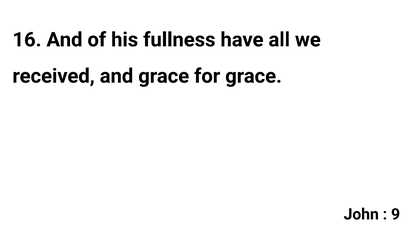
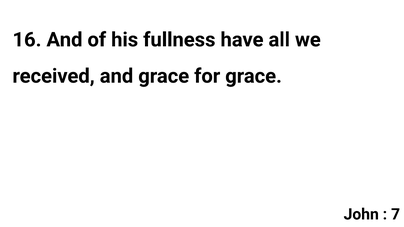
9: 9 -> 7 (396, 215)
